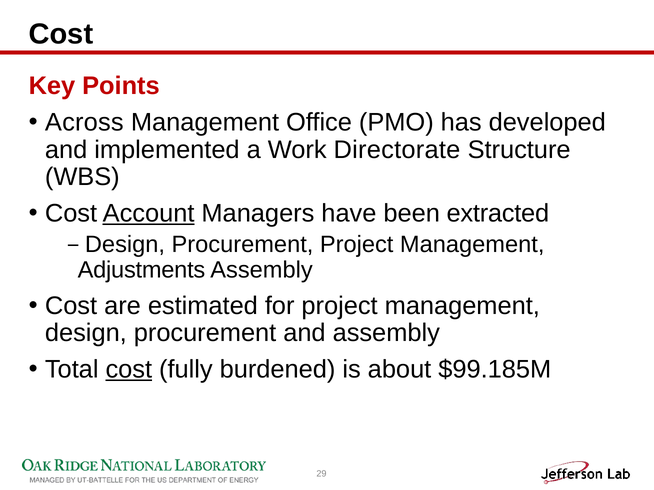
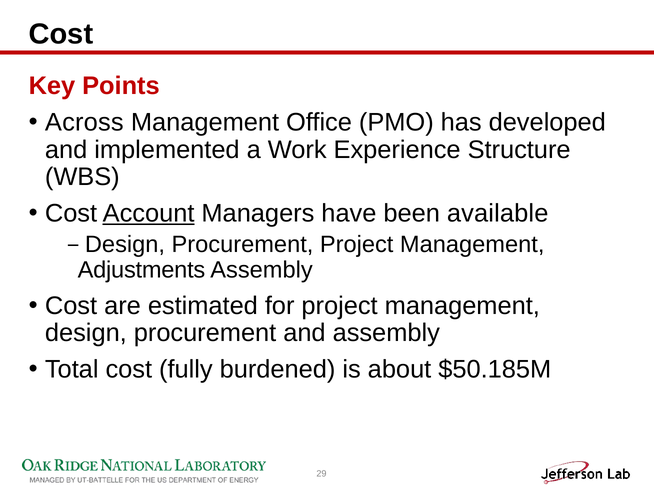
Directorate: Directorate -> Experience (397, 150)
extracted: extracted -> available (498, 214)
cost underline: present -> none (129, 370)
$99.185M: $99.185M -> $50.185M (495, 370)
